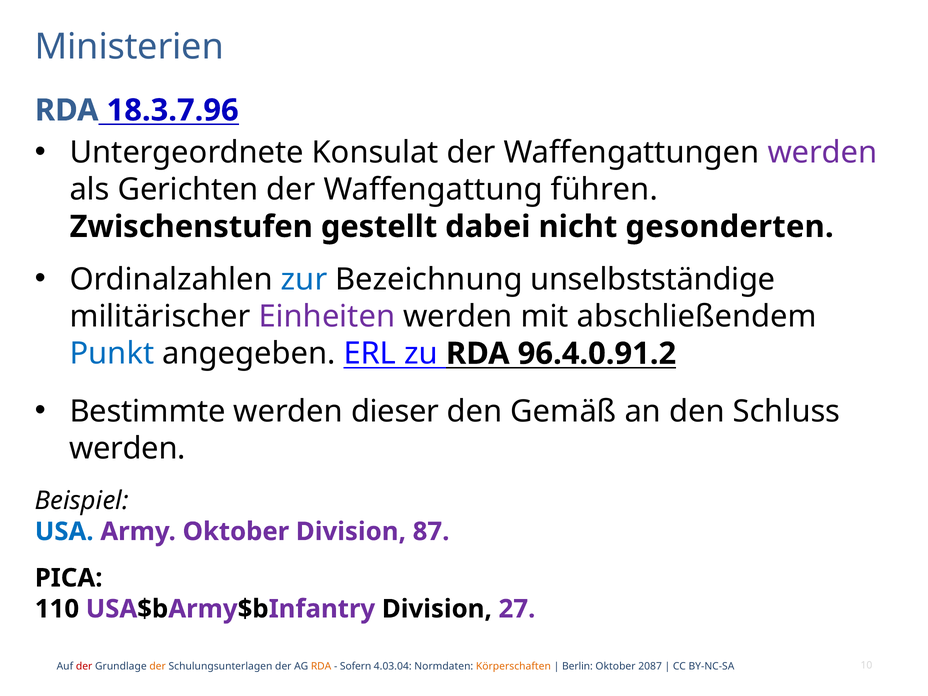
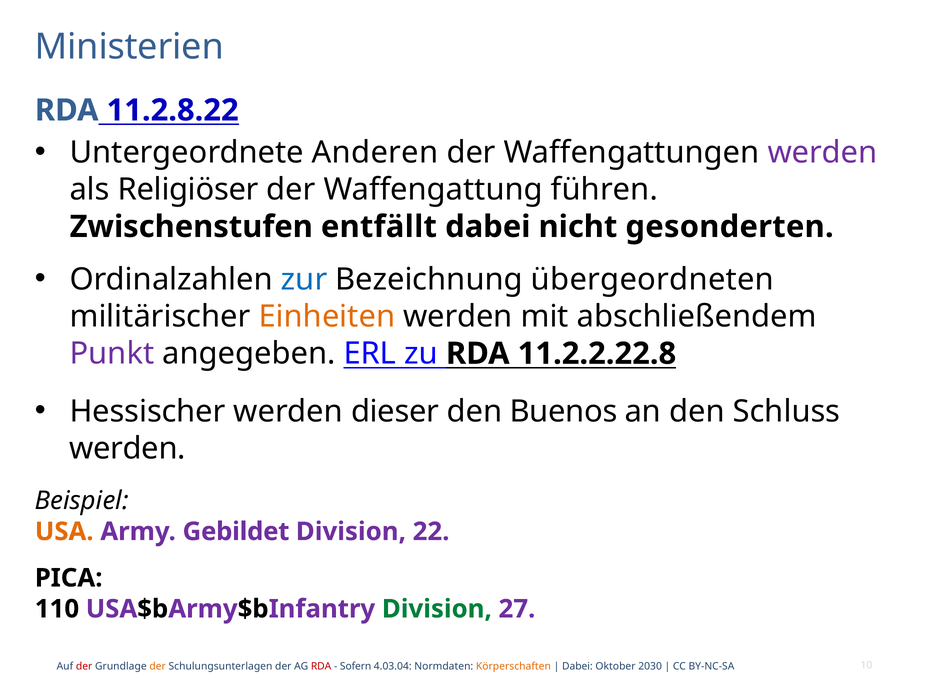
18.3.7.96: 18.3.7.96 -> 11.2.8.22 (173, 110)
Konsulat: Konsulat -> Anderen (375, 153)
Gerichten: Gerichten -> Religiöser (188, 190)
gestellt: gestellt -> entfällt (379, 227)
unselbstständige: unselbstständige -> übergeordneten (652, 279)
Einheiten colour: purple -> orange (327, 316)
Punkt colour: blue -> purple (112, 354)
96.4.0.91.2: 96.4.0.91.2 -> 11.2.2.22.8 (597, 354)
Bestimmte: Bestimmte -> Hessischer (148, 411)
Gemäß: Gemäß -> Buenos (564, 411)
USA colour: blue -> orange (64, 532)
Army Oktober: Oktober -> Gebildet (236, 532)
87: 87 -> 22 (431, 532)
Division colour: black -> green (437, 609)
RDA colour: orange -> red (321, 666)
Berlin: Berlin -> Dabei (577, 666)
2087: 2087 -> 2030 (650, 666)
